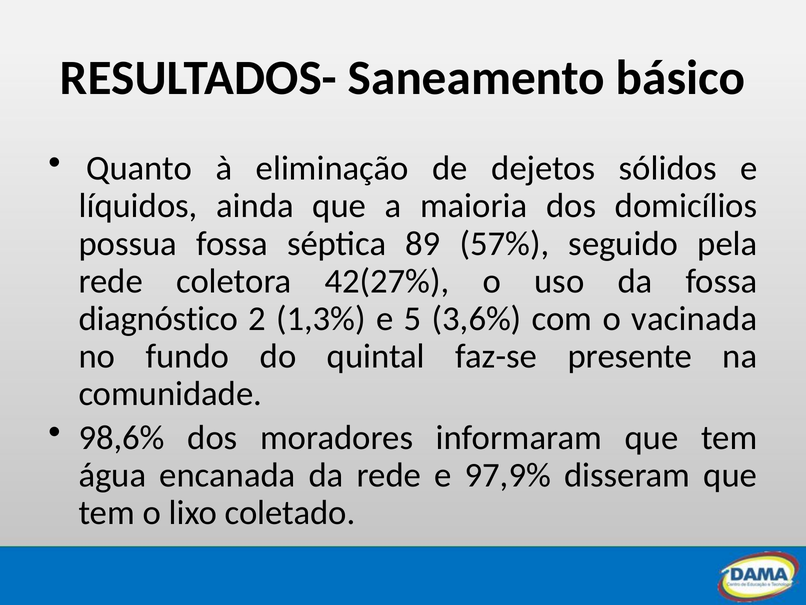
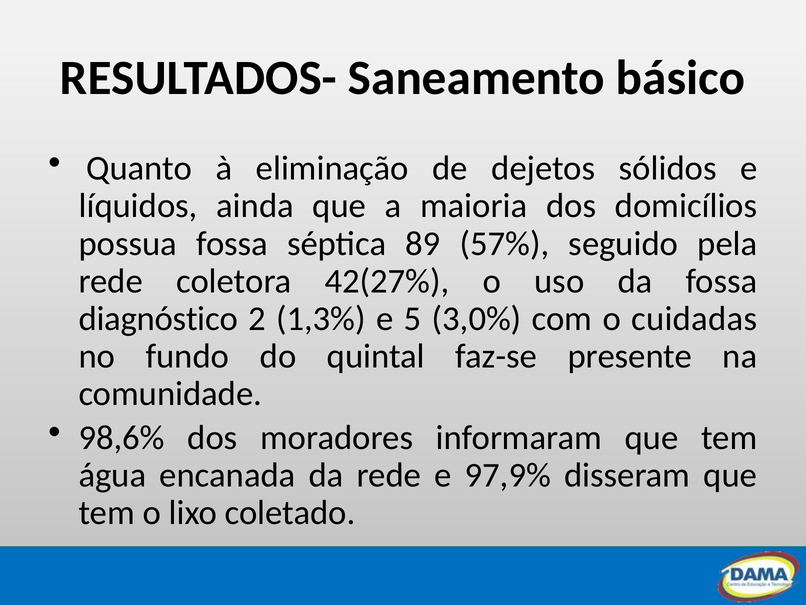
3,6%: 3,6% -> 3,0% (477, 318)
vacinada: vacinada -> cuidadas (694, 318)
